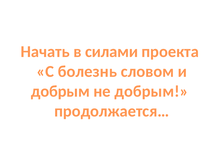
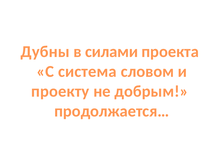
Начать: Начать -> Дубны (45, 52)
болезнь: болезнь -> система (87, 71)
добрым: добрым -> проекту (60, 91)
